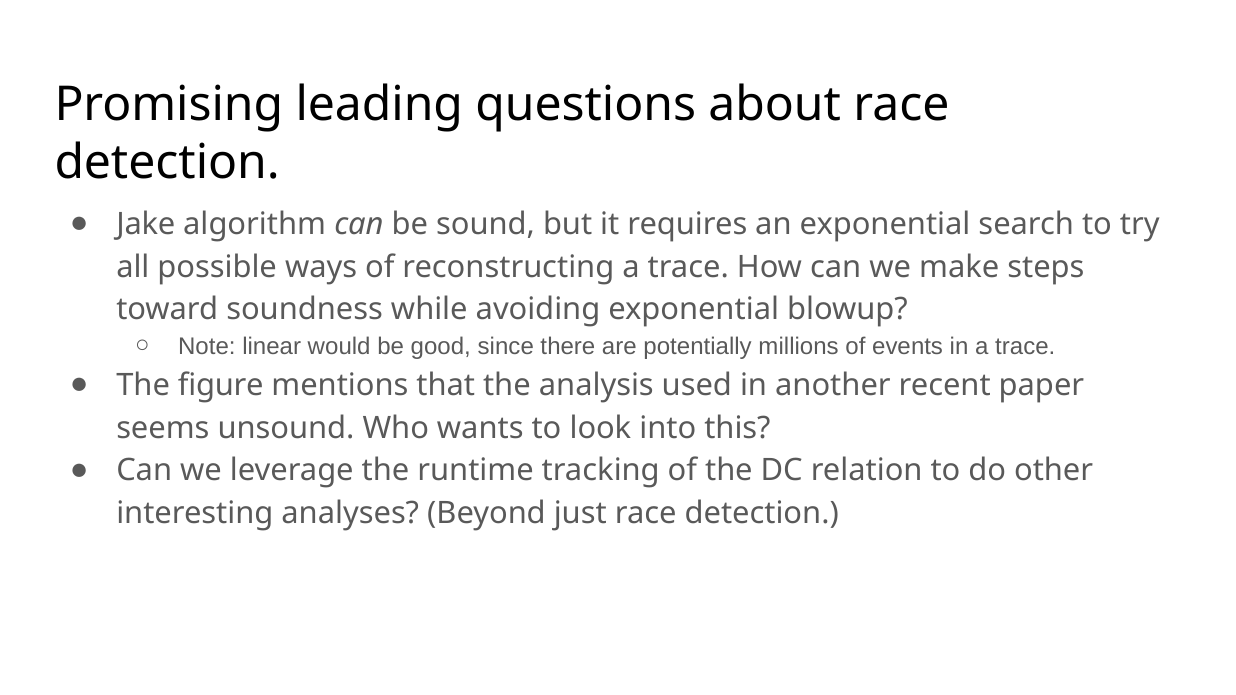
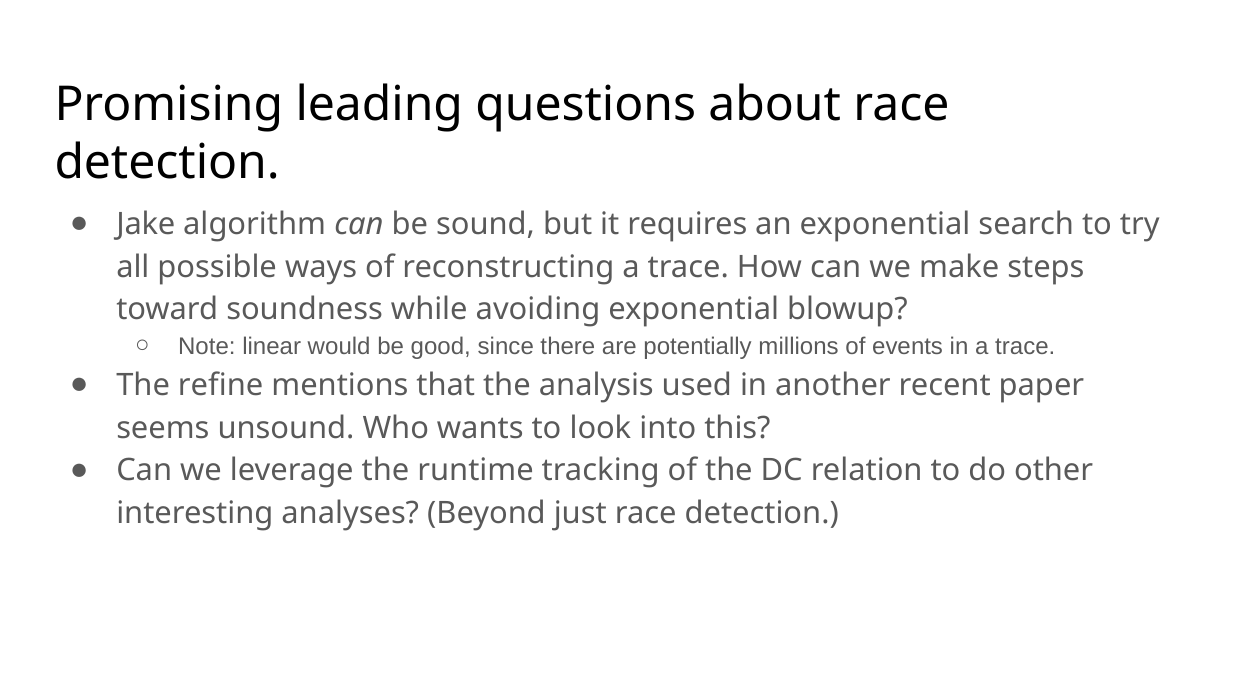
figure: figure -> refine (221, 385)
